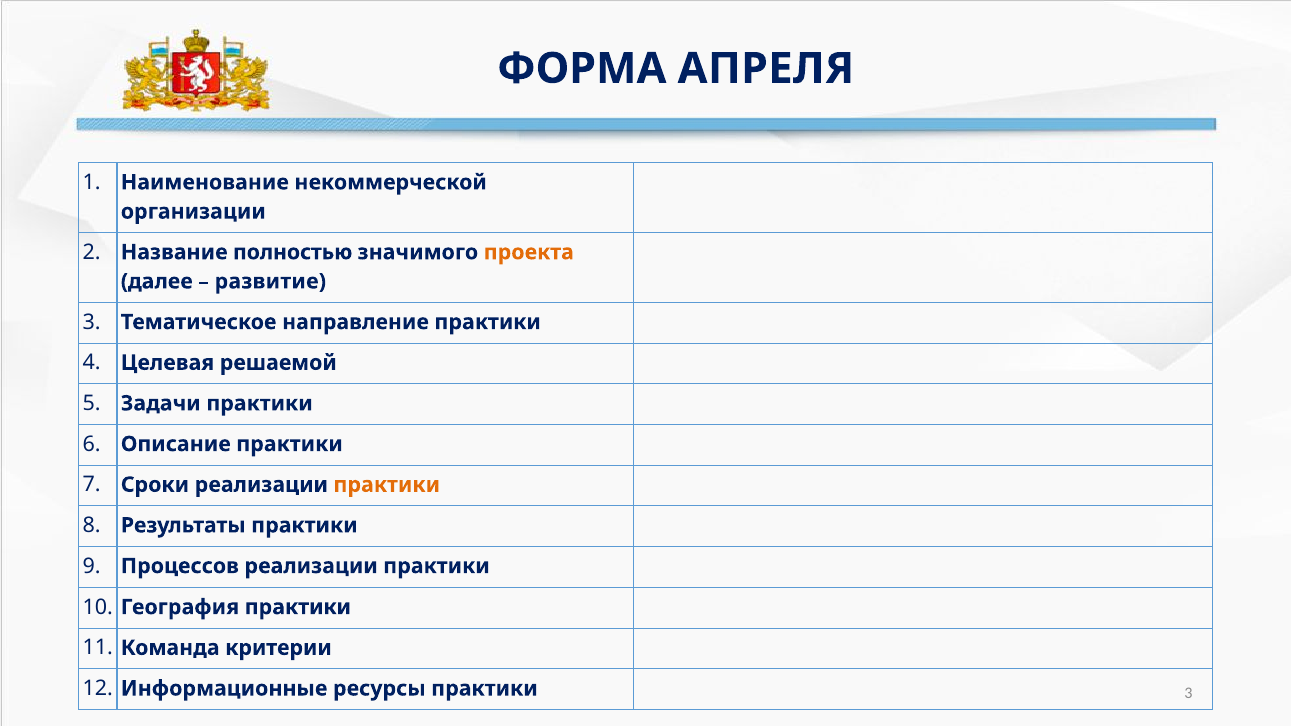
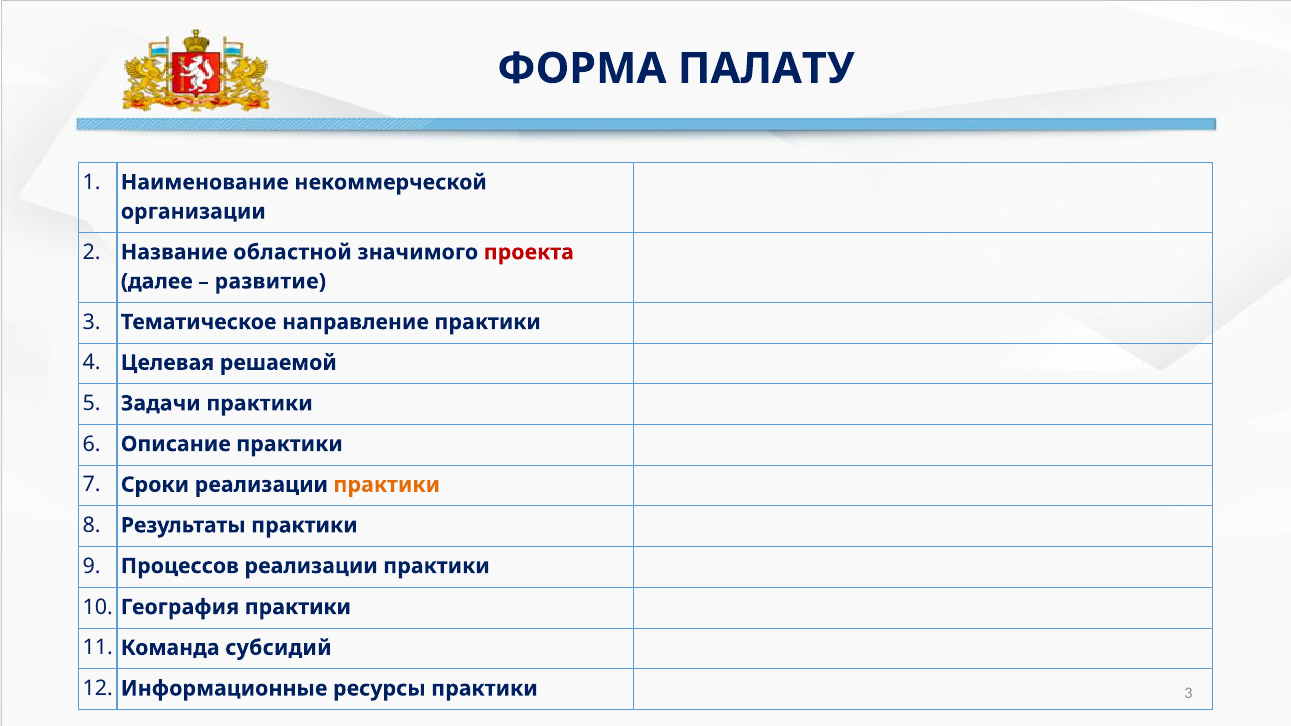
АПРЕЛЯ: АПРЕЛЯ -> ПАЛАТУ (766, 69)
полностью: полностью -> областной (292, 252)
проекта colour: orange -> red (529, 252)
критерии: критерии -> субсидий (278, 648)
